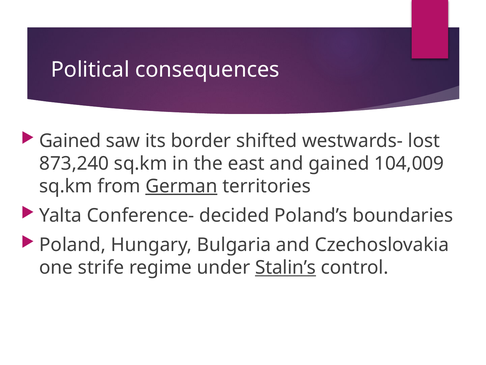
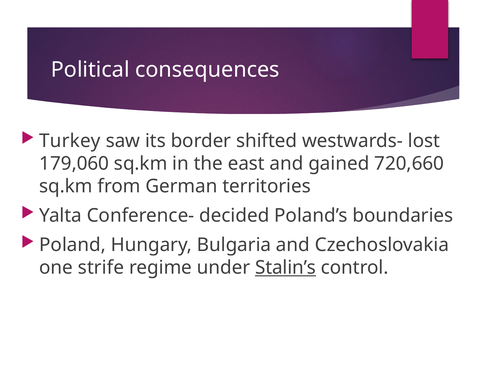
Gained: Gained -> Turkey (70, 141)
873,240: 873,240 -> 179,060 (74, 163)
104,009: 104,009 -> 720,660 (409, 163)
German underline: present -> none (181, 186)
